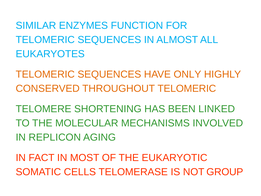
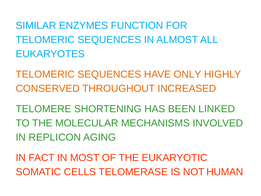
THROUGHOUT TELOMERIC: TELOMERIC -> INCREASED (187, 88)
GROUP: GROUP -> HUMAN (225, 172)
